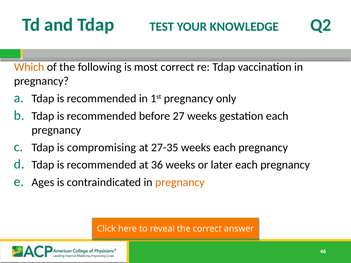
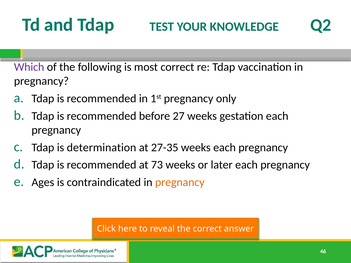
Which colour: orange -> purple (29, 67)
compromising: compromising -> determination (102, 148)
36: 36 -> 73 (157, 165)
